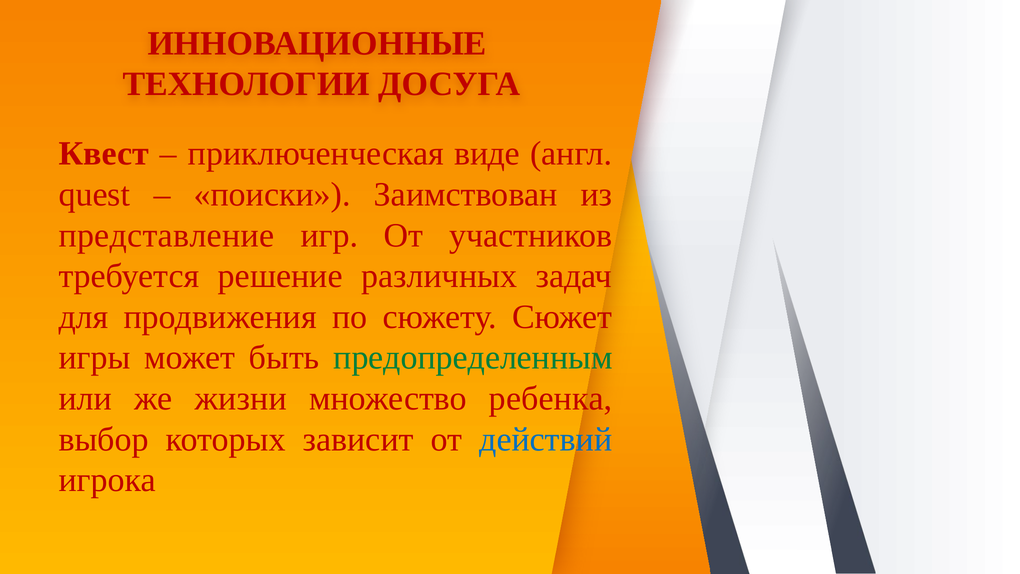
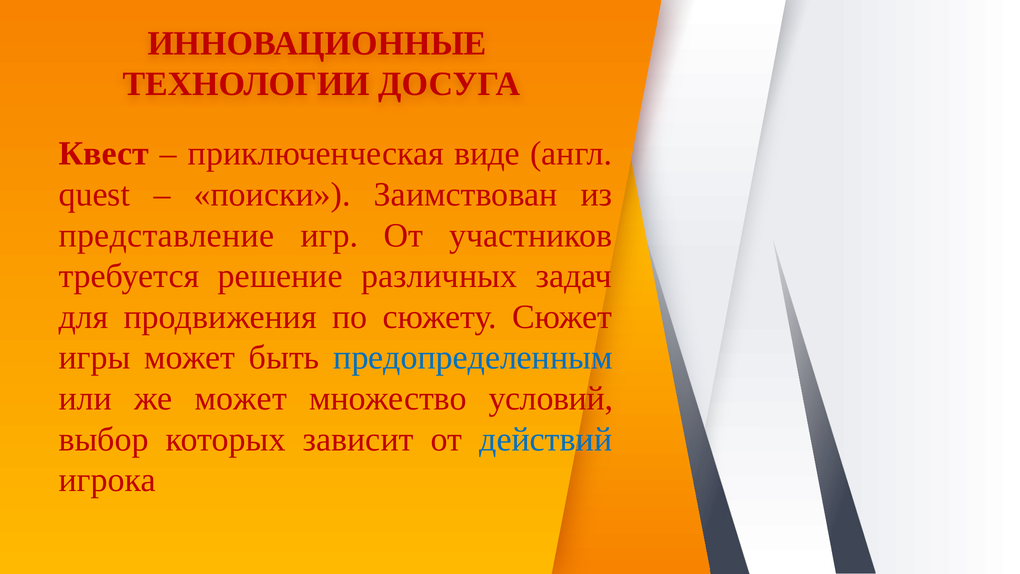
предопределенным colour: green -> blue (473, 358)
же жизни: жизни -> может (241, 398)
ребенка: ребенка -> условий (551, 398)
